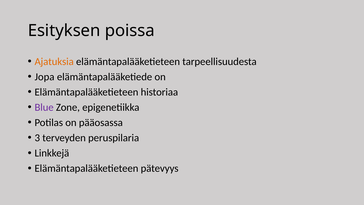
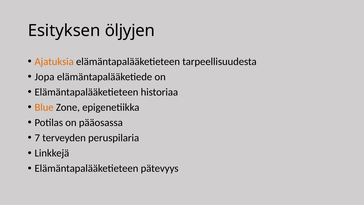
poissa: poissa -> öljyjen (130, 31)
Blue colour: purple -> orange (44, 107)
3: 3 -> 7 (37, 138)
